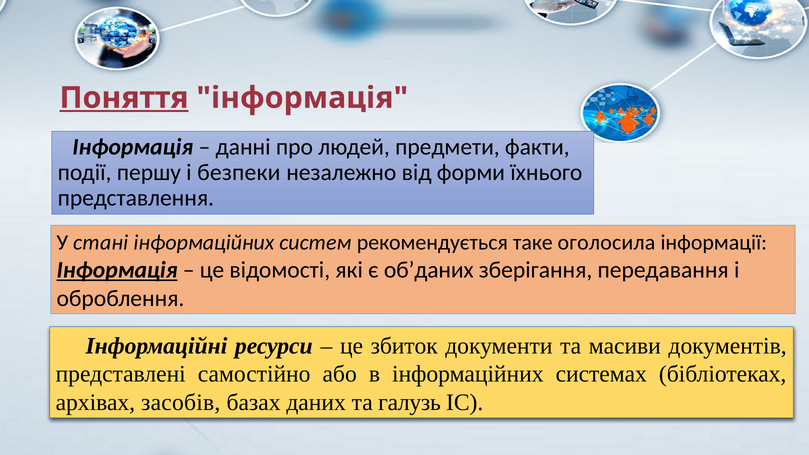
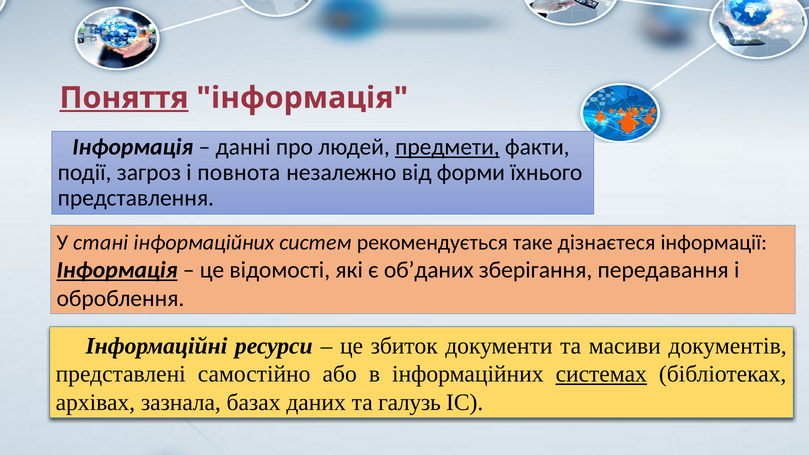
предмети underline: none -> present (447, 147)
першу: першу -> загроз (149, 172)
безпеки: безпеки -> повнота (239, 172)
оголосила: оголосила -> дізнаєтеся (607, 243)
системах underline: none -> present (601, 374)
засобів: засобів -> зазнала (181, 402)
